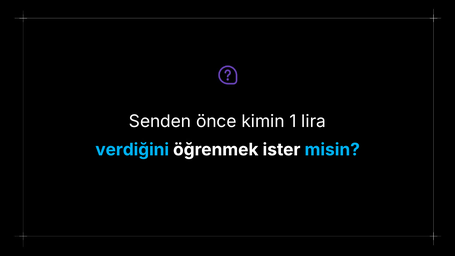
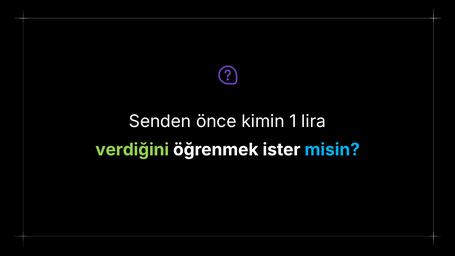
verdiğini colour: light blue -> light green (132, 150)
